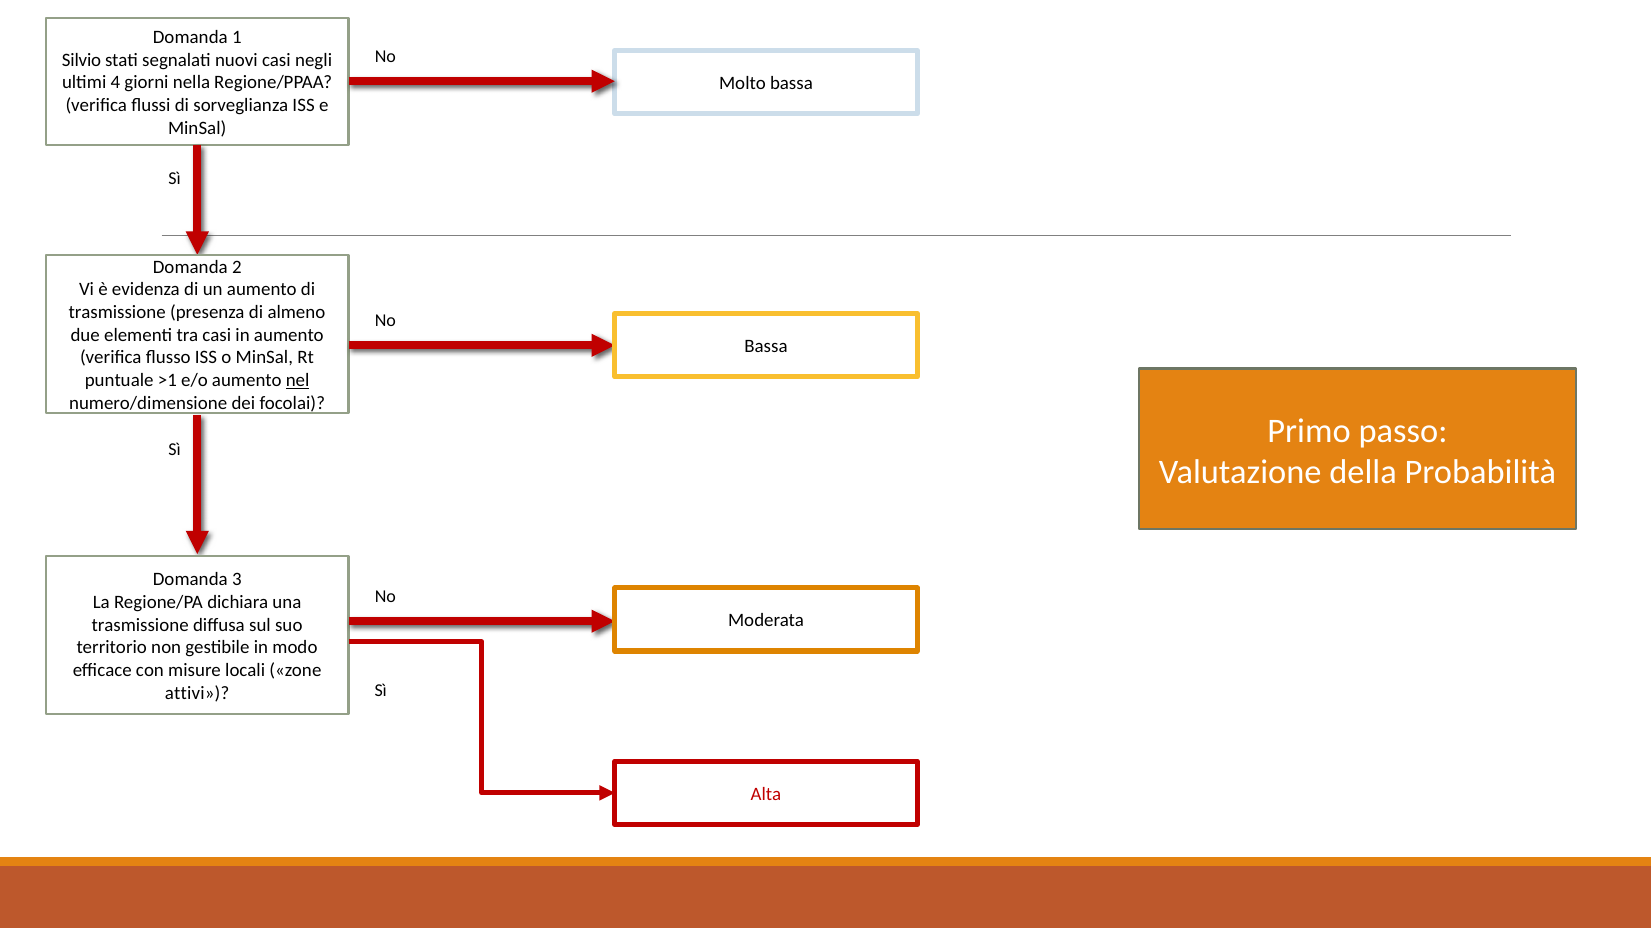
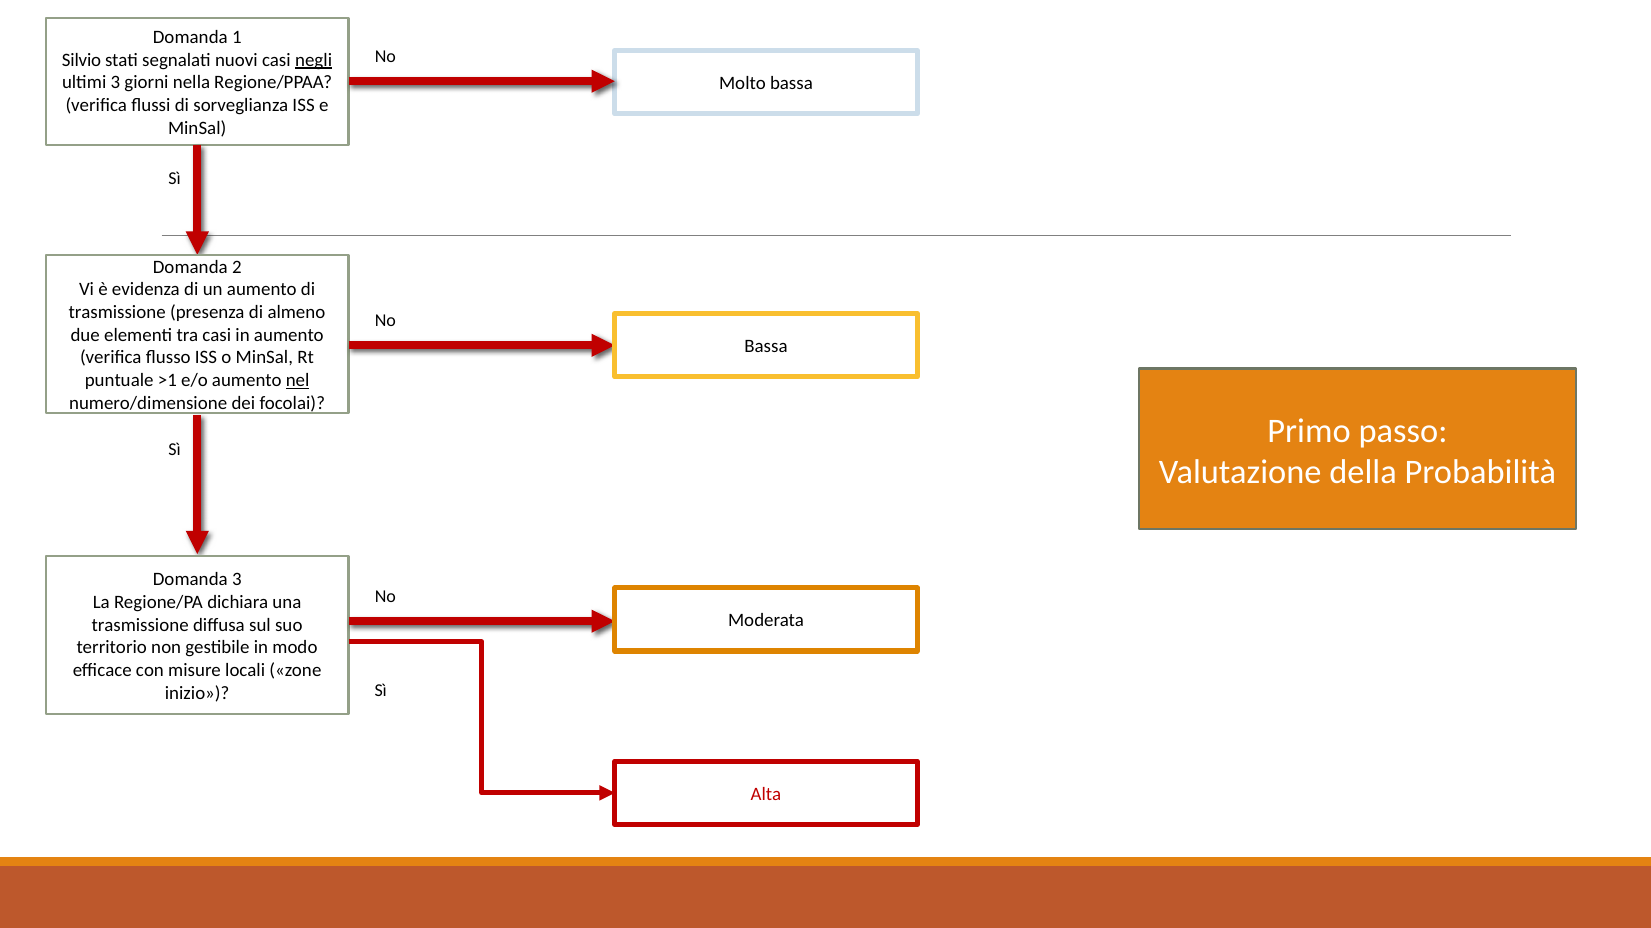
negli underline: none -> present (314, 60)
ultimi 4: 4 -> 3 (115, 83)
attivi: attivi -> inizio (197, 694)
